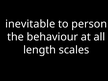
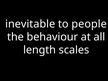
person: person -> people (89, 24)
